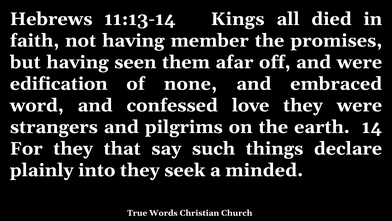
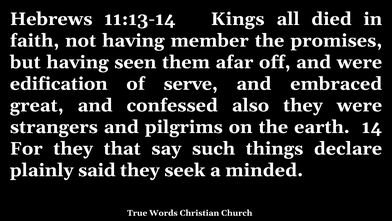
none: none -> serve (191, 84)
word: word -> great (37, 105)
love: love -> also (251, 105)
into: into -> said (97, 170)
